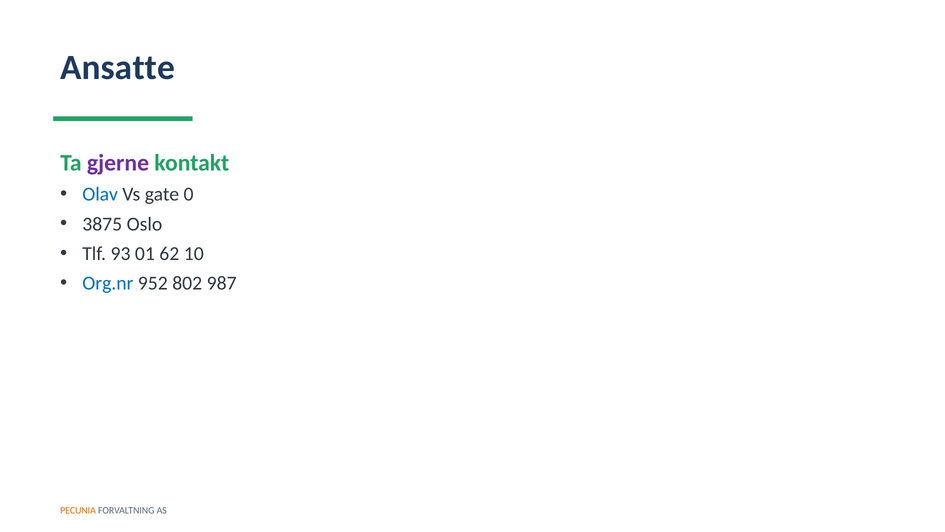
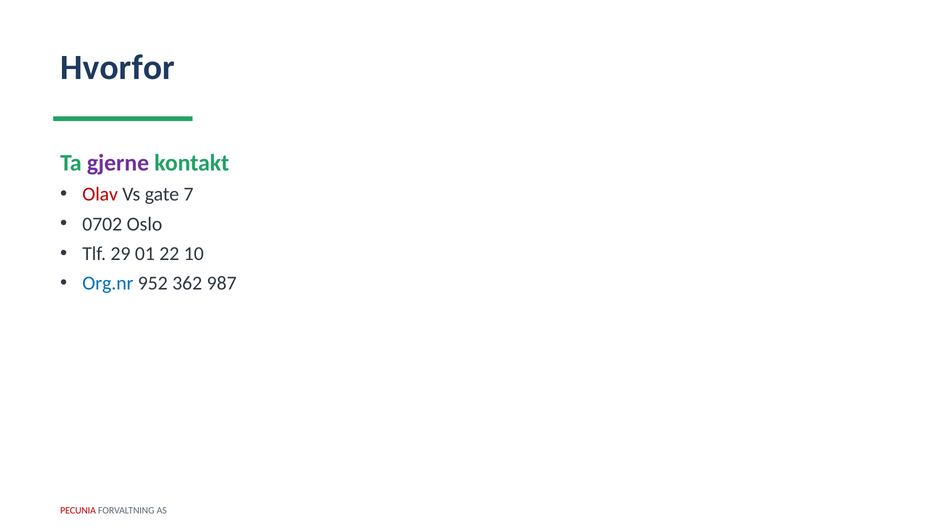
Ansatte: Ansatte -> Hvorfor (118, 67)
Olav colour: blue -> red (100, 194)
0: 0 -> 7 (189, 194)
3875: 3875 -> 0702 (102, 224)
93: 93 -> 29 (121, 253)
62: 62 -> 22 (169, 253)
802: 802 -> 362 (187, 283)
PECUNIA colour: orange -> red (78, 510)
